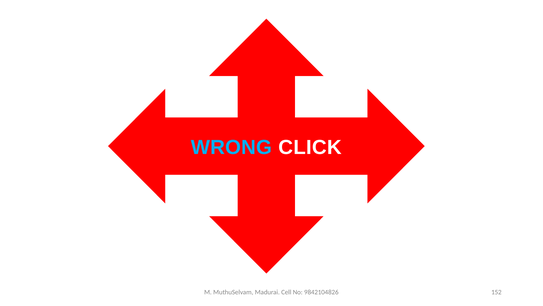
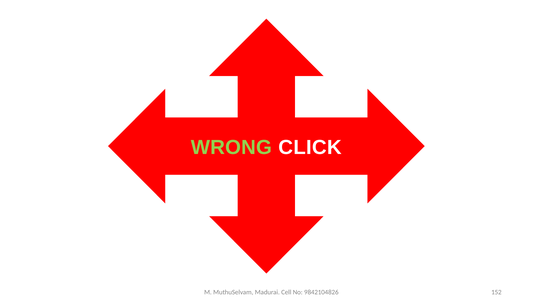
WRONG colour: light blue -> light green (231, 147)
